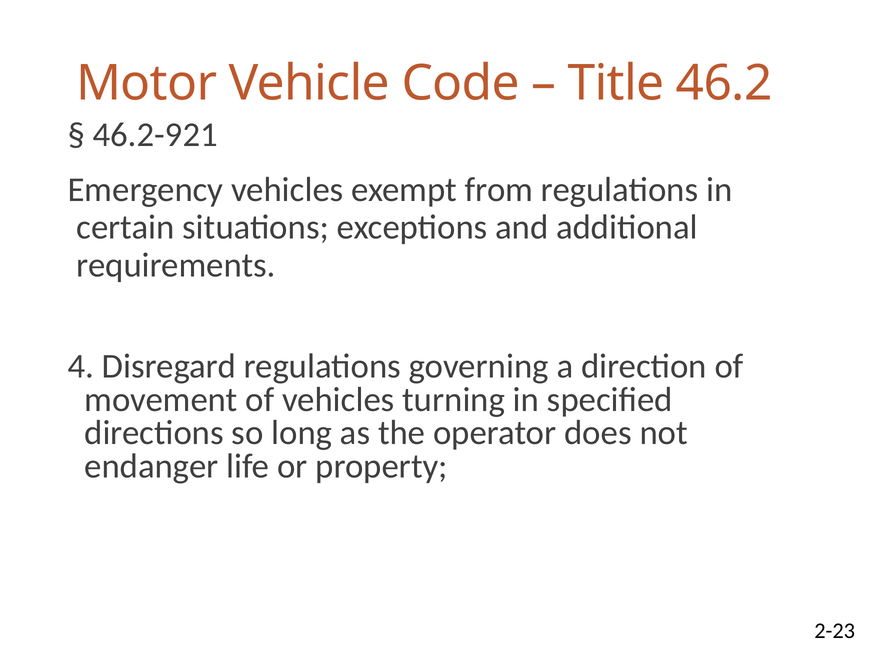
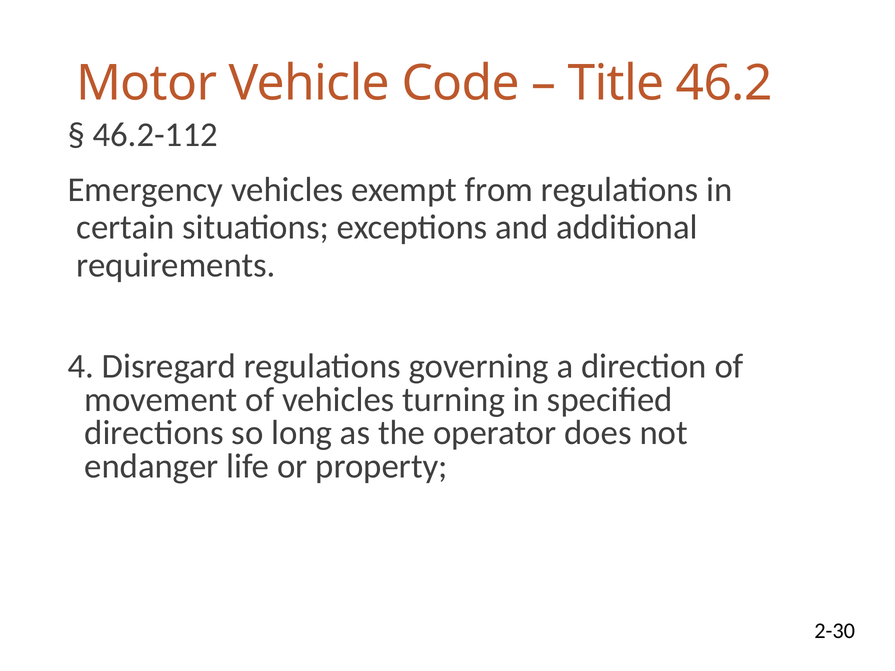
46.2-921: 46.2-921 -> 46.2-112 (155, 135)
2-23: 2-23 -> 2-30 (835, 631)
